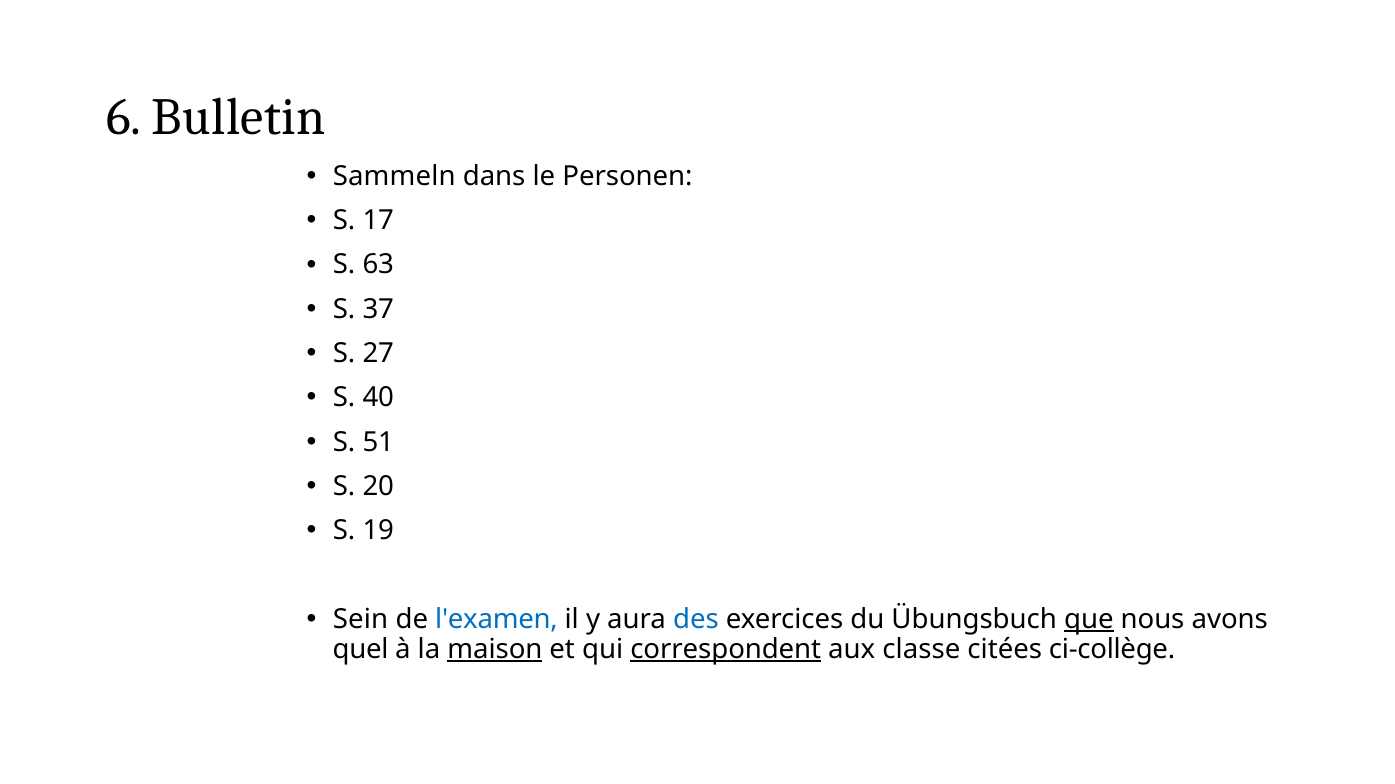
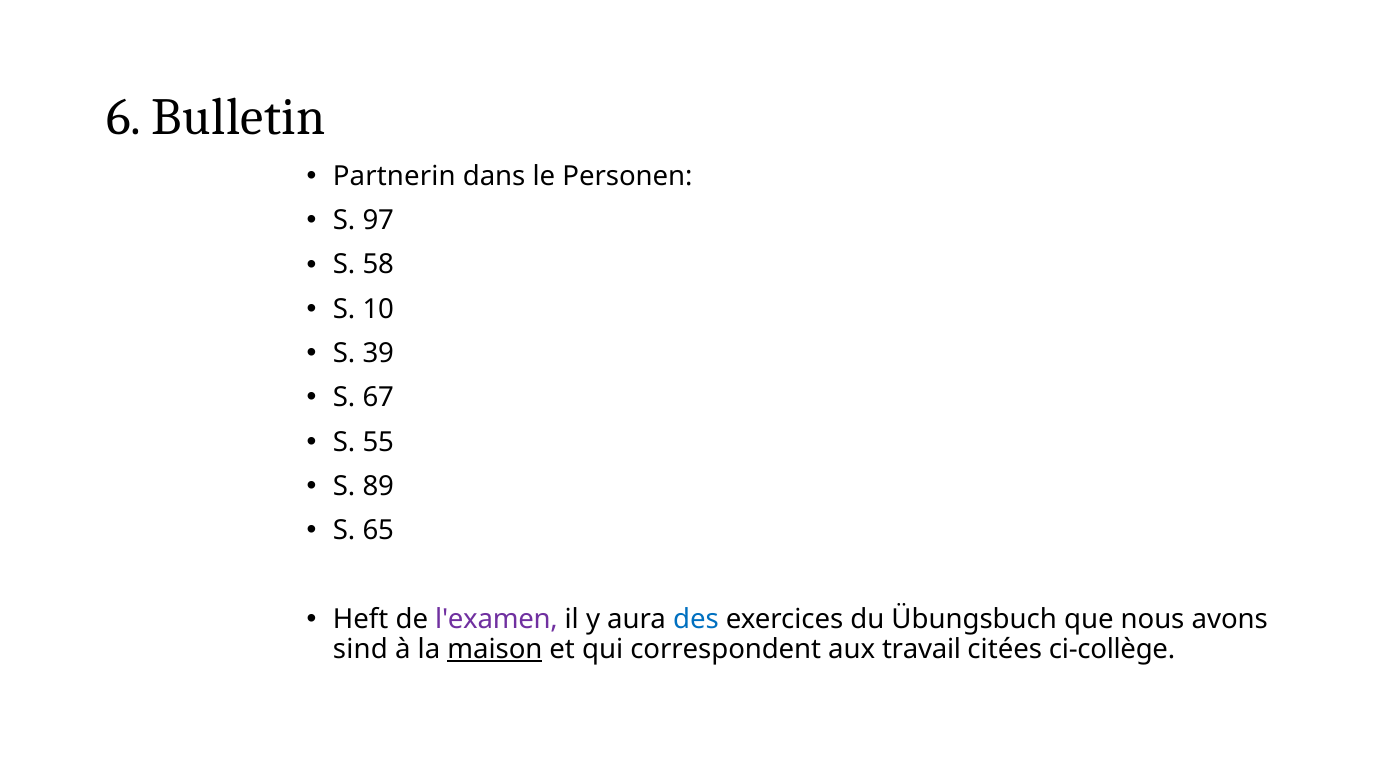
Sammeln: Sammeln -> Partnerin (394, 176)
17: 17 -> 97 (378, 221)
63: 63 -> 58 (378, 265)
37: 37 -> 10 (378, 309)
27: 27 -> 39 (378, 354)
40: 40 -> 67 (378, 398)
51: 51 -> 55 (378, 443)
20: 20 -> 89 (378, 487)
19: 19 -> 65 (378, 531)
Sein: Sein -> Heft (361, 620)
l'examen colour: blue -> purple (496, 620)
que underline: present -> none (1089, 620)
quel: quel -> sind (360, 650)
correspondent underline: present -> none (726, 650)
classe: classe -> travail (922, 650)
